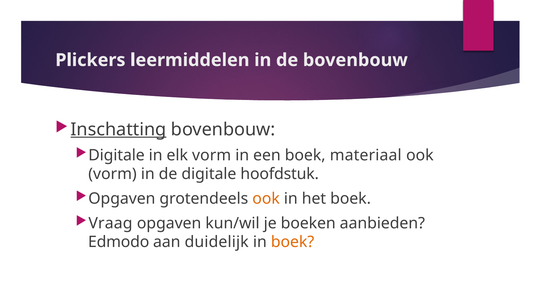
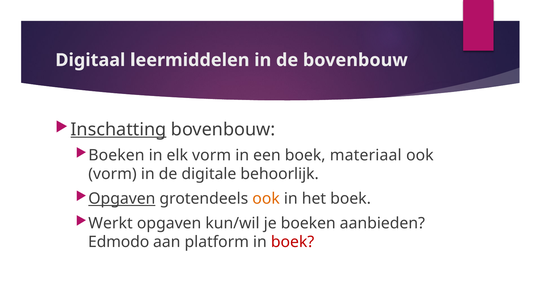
Plickers: Plickers -> Digitaal (90, 60)
Digitale: Digitale -> Boeken (116, 155)
hoofdstuk: hoofdstuk -> behoorlijk (280, 174)
Opgaven underline: none -> present (122, 199)
Vraag: Vraag -> Werkt (111, 223)
duidelijk: duidelijk -> platform (217, 242)
boek colour: orange -> red (293, 242)
